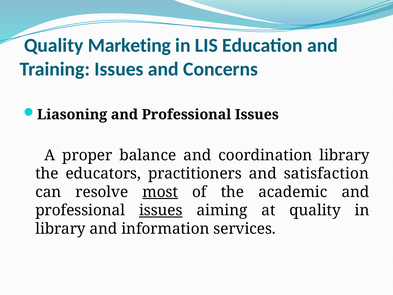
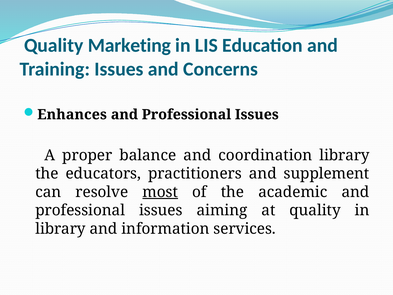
Liasoning: Liasoning -> Enhances (72, 114)
satisfaction: satisfaction -> supplement (327, 173)
issues underline: present -> none (161, 210)
